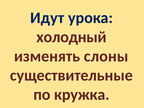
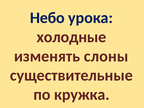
Идут: Идут -> Небо (47, 18)
холодный: холодный -> холодные (71, 37)
